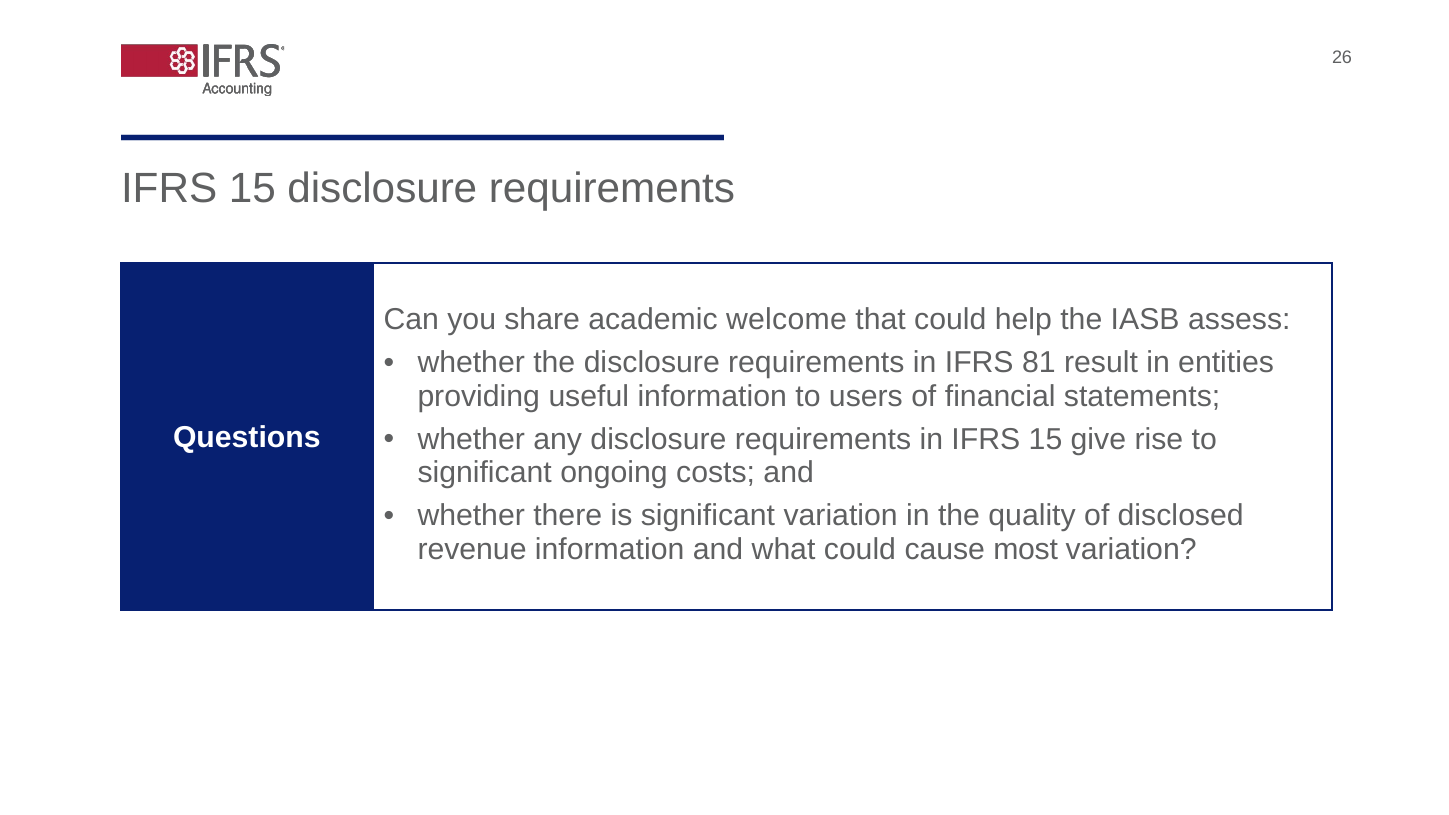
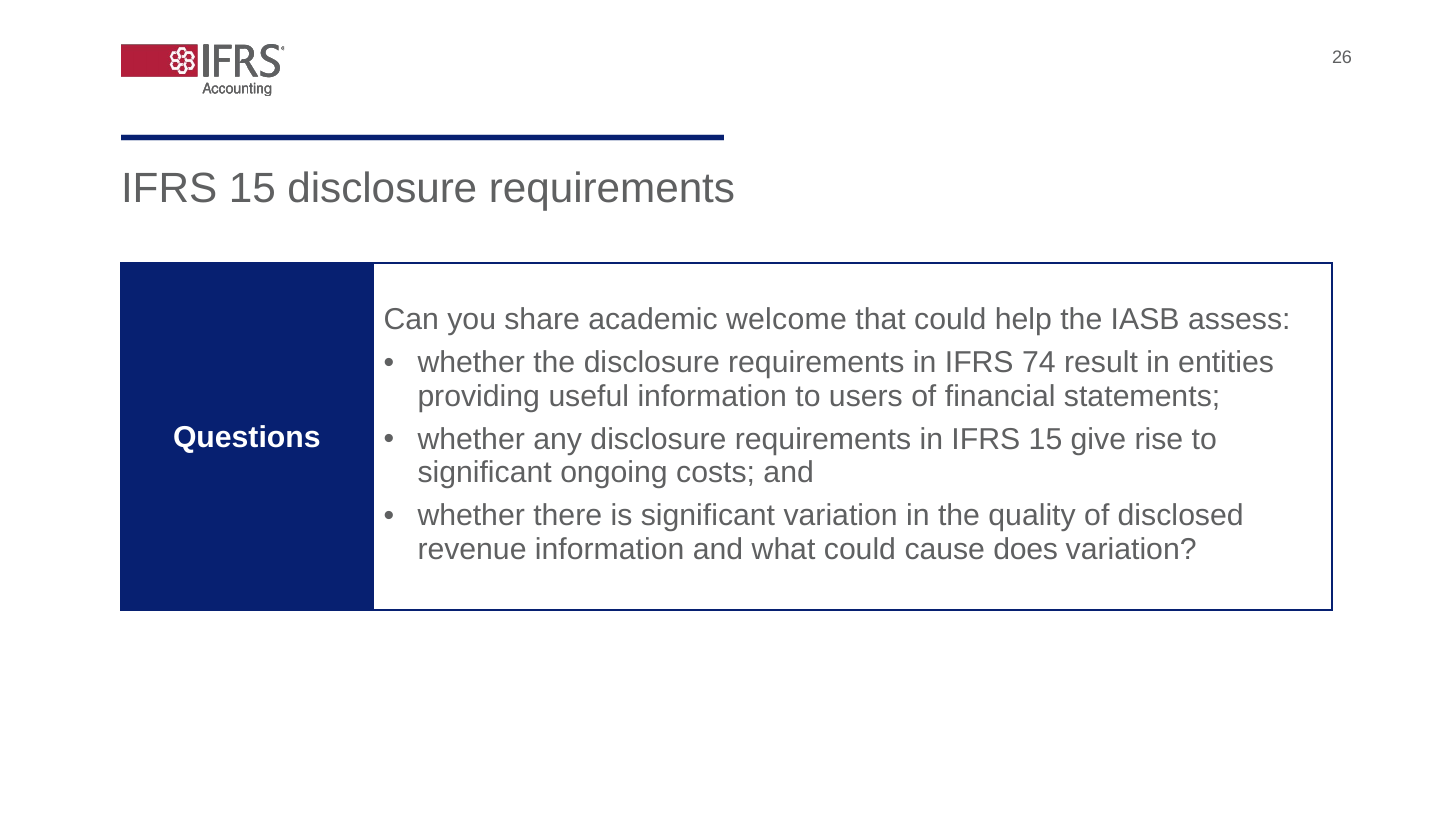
81: 81 -> 74 (1039, 363)
most: most -> does (1026, 549)
